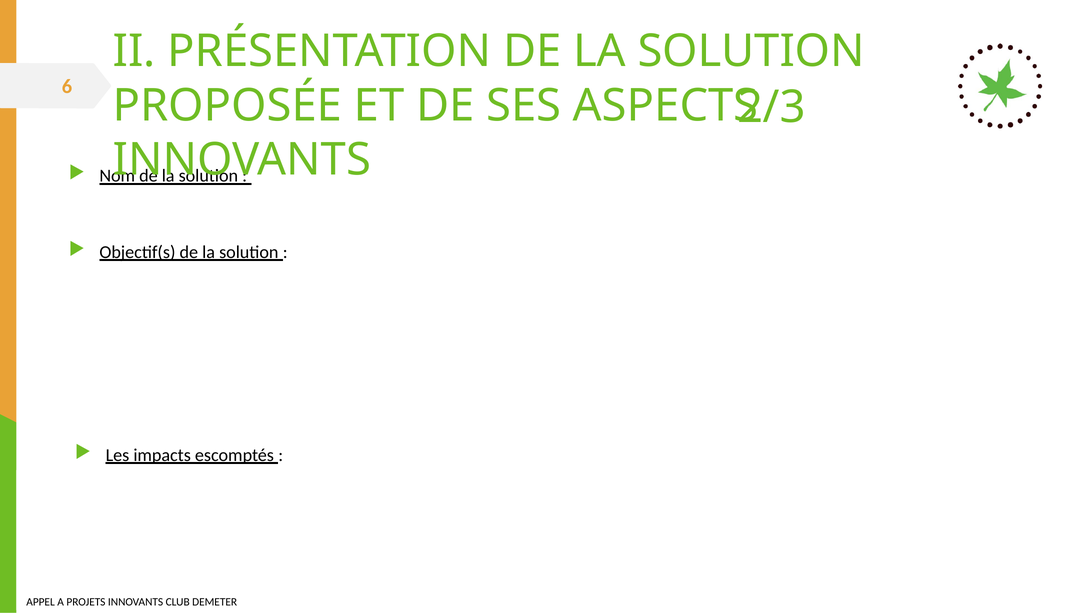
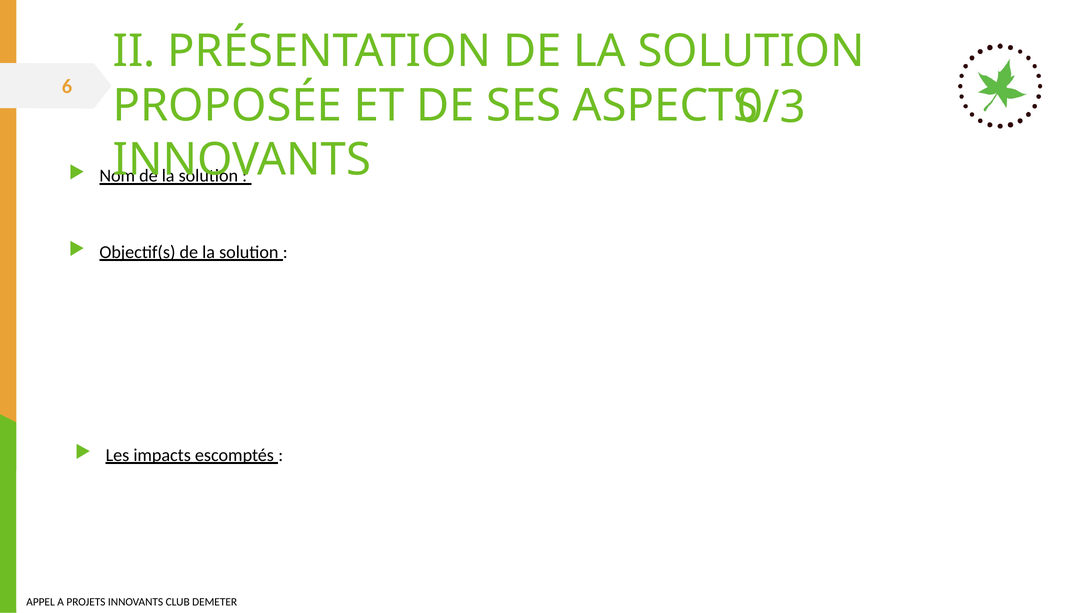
2/3: 2/3 -> 0/3 (771, 107)
